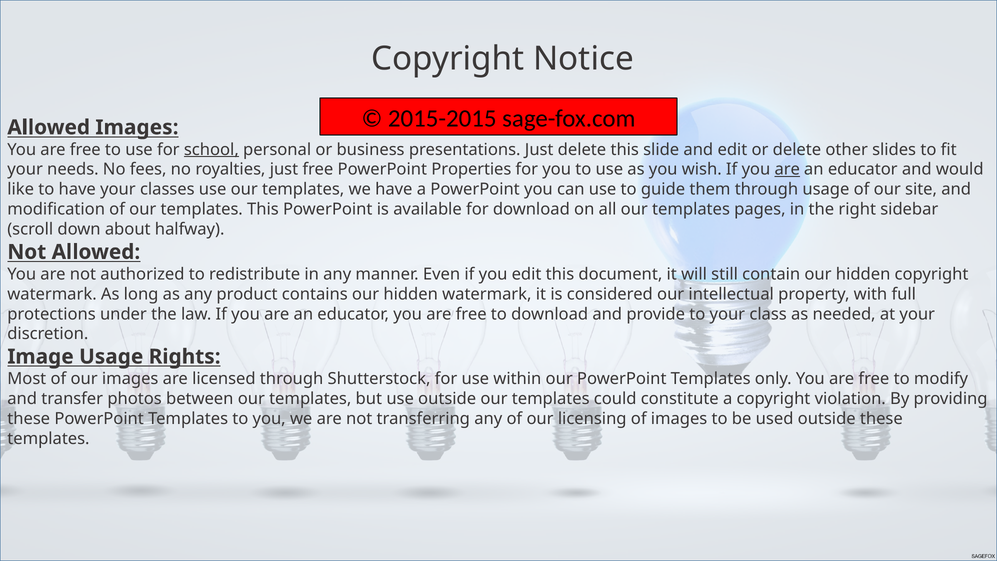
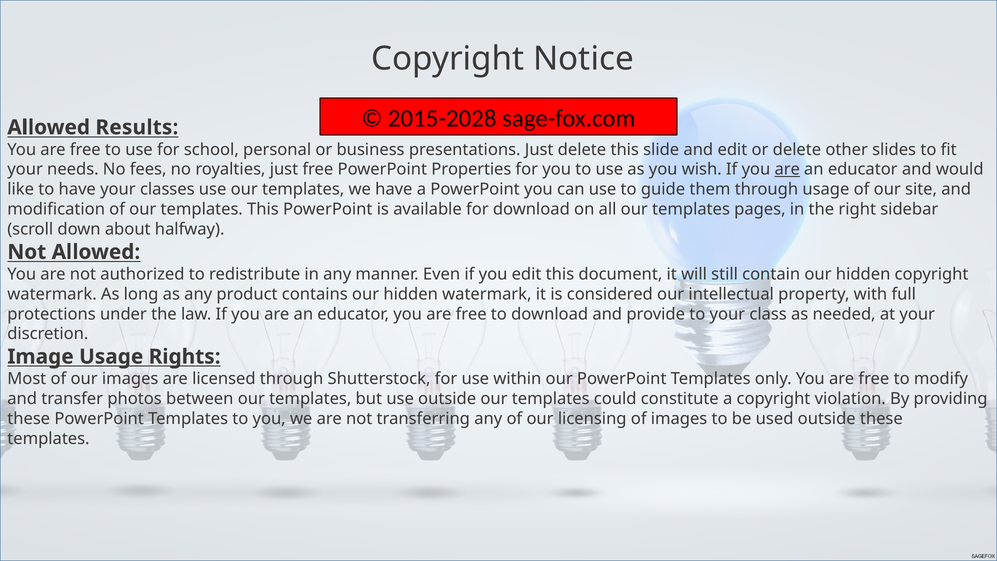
2015-2015: 2015-2015 -> 2015-2028 (442, 118)
Allowed Images: Images -> Results (137, 127)
school underline: present -> none (211, 149)
